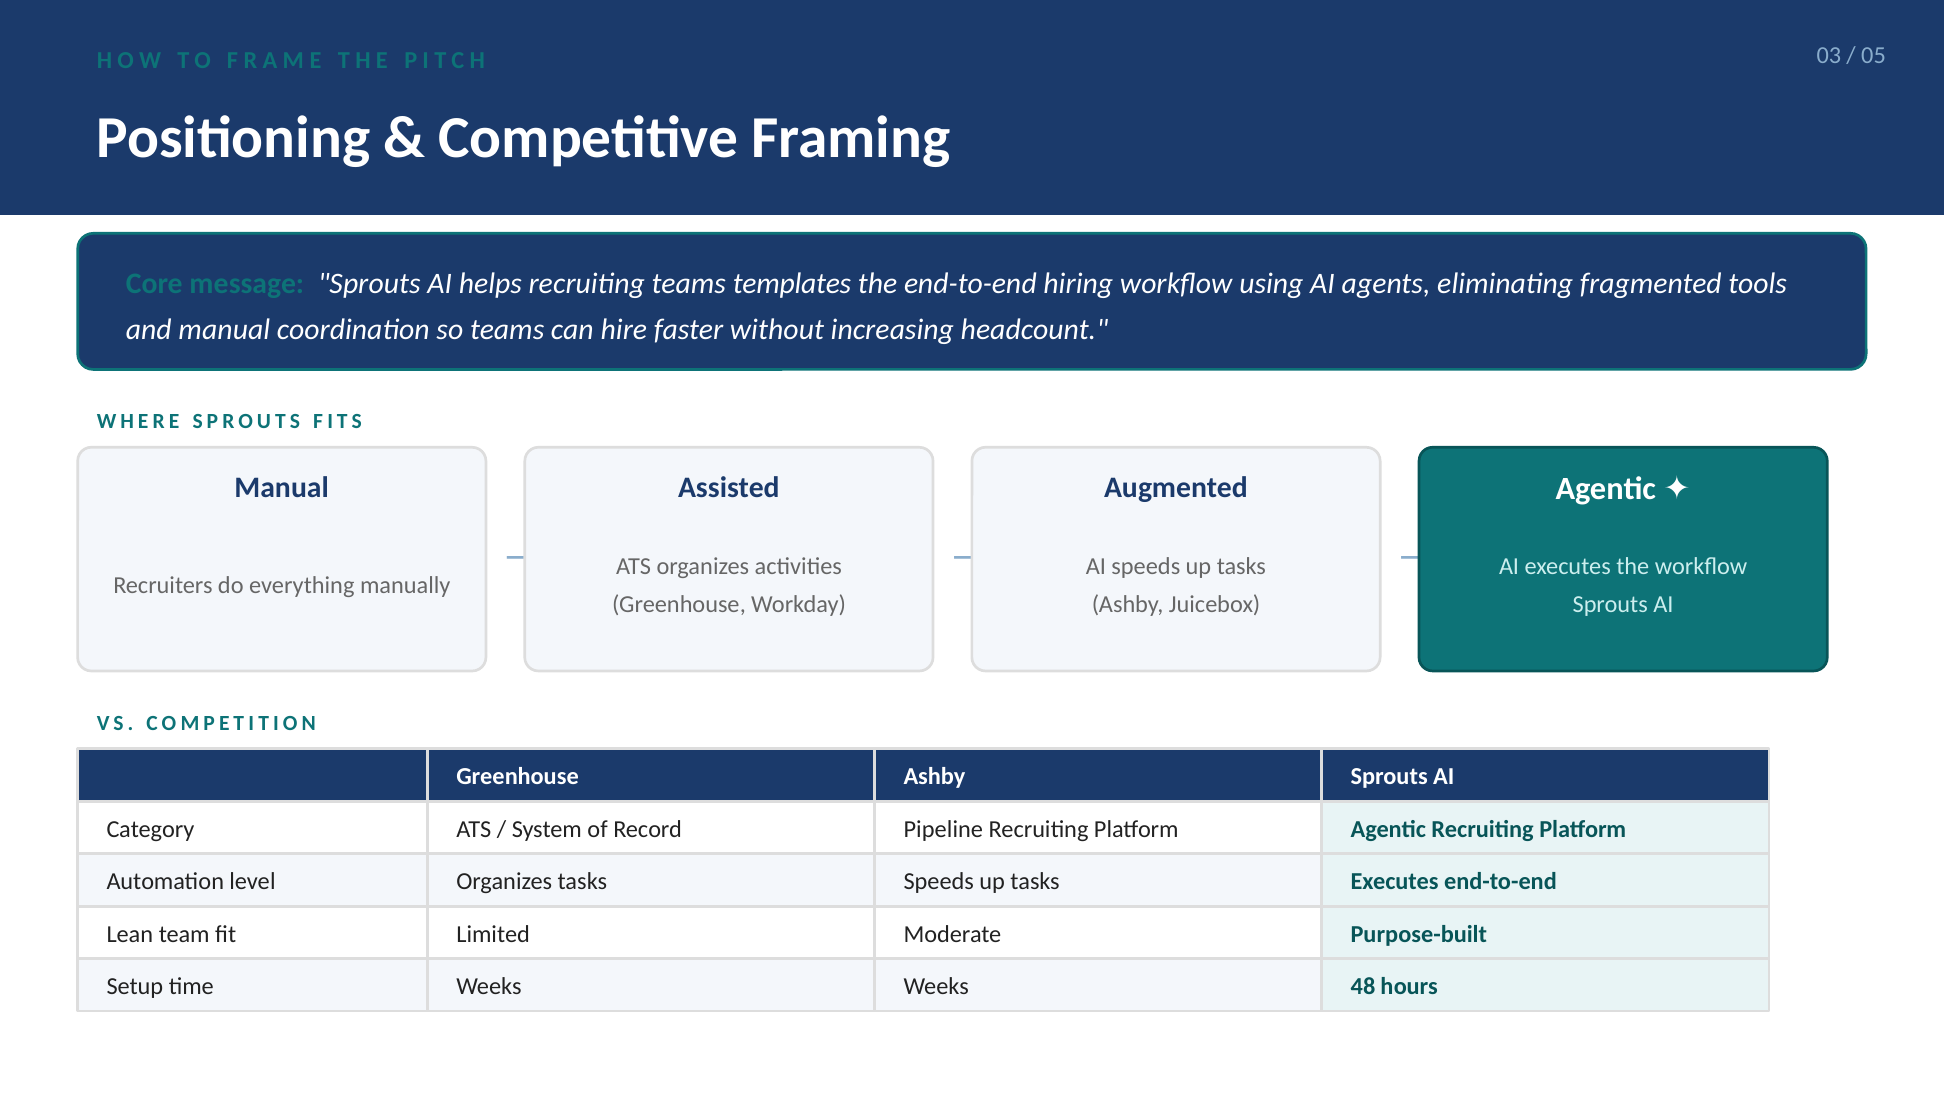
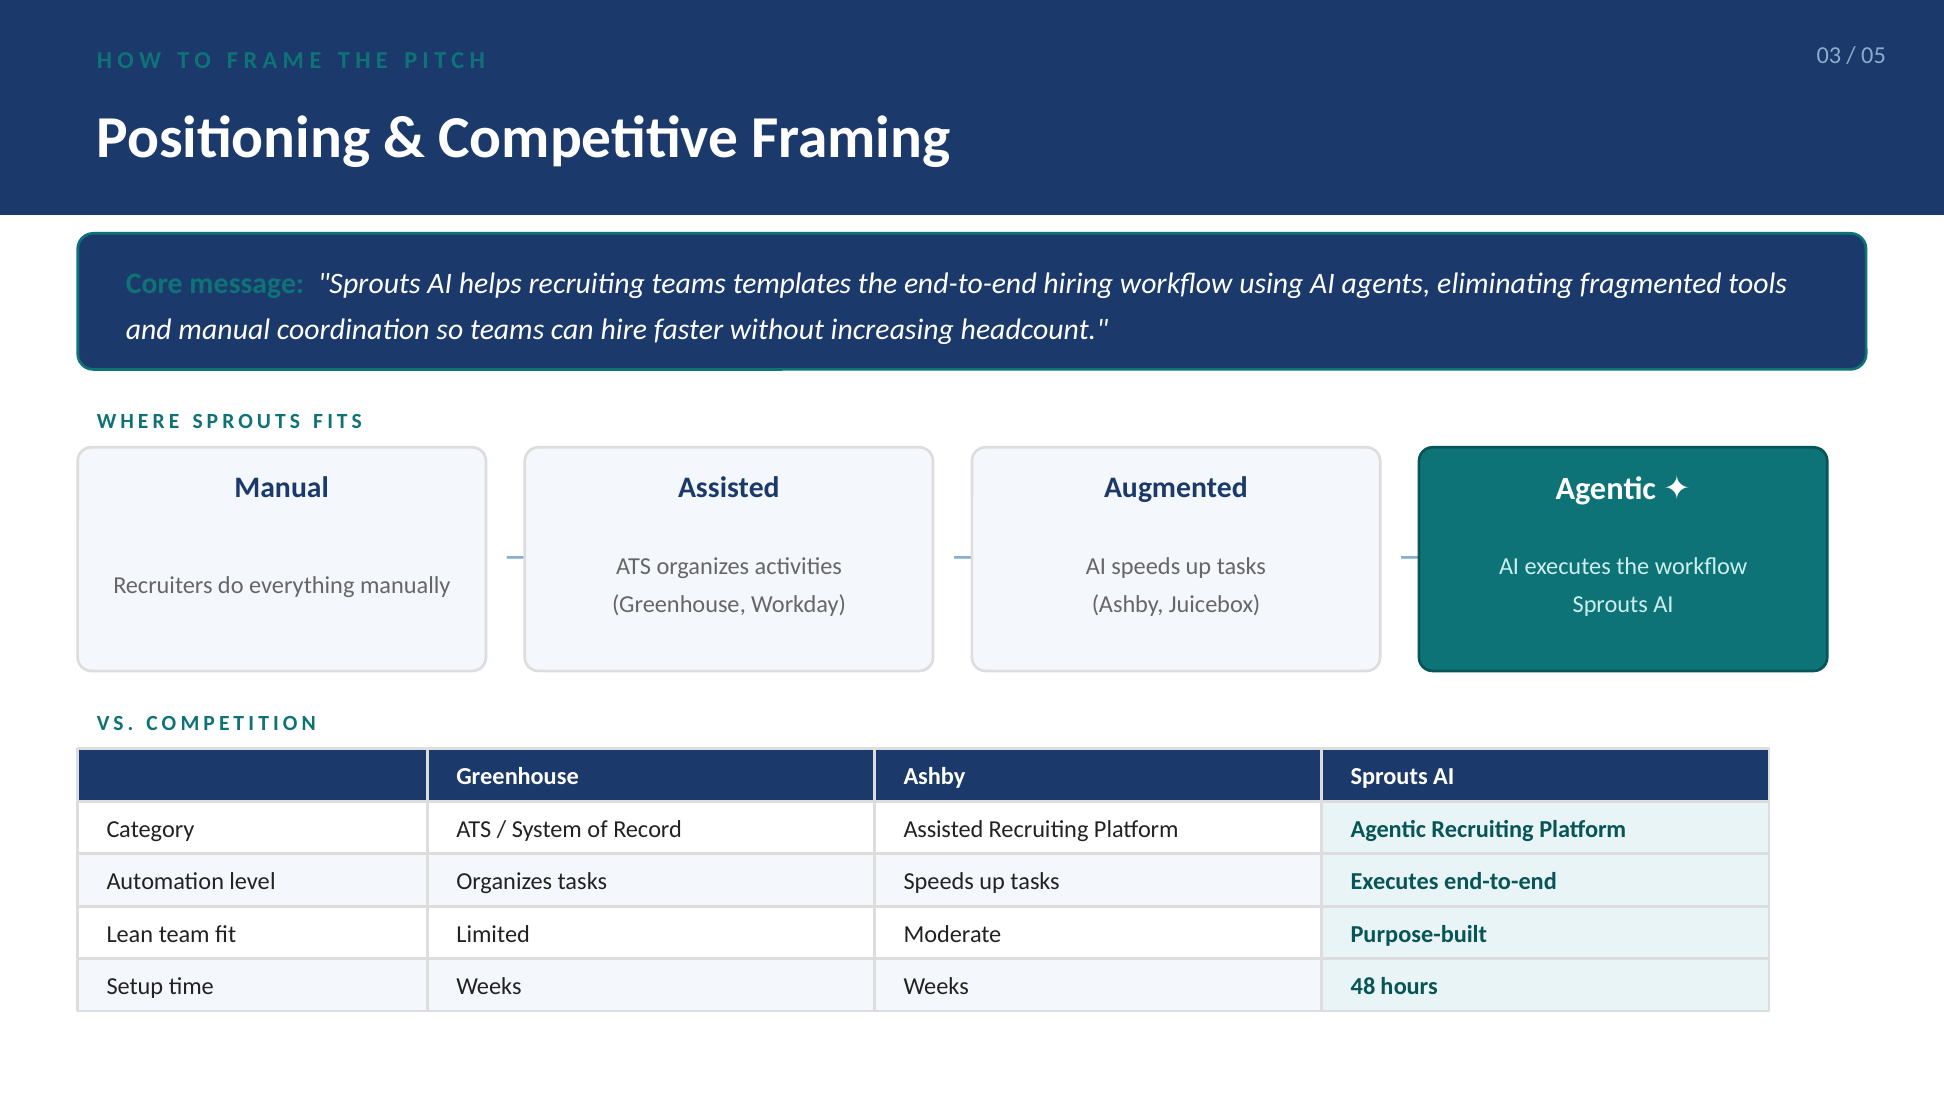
Record Pipeline: Pipeline -> Assisted (943, 829)
